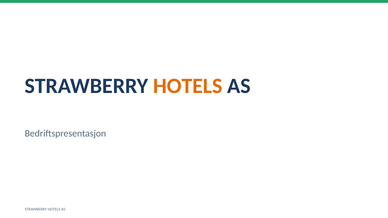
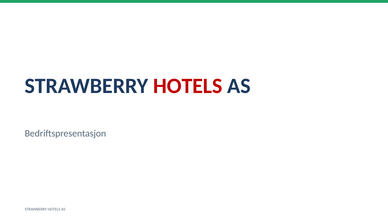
HOTELS colour: orange -> red (188, 86)
